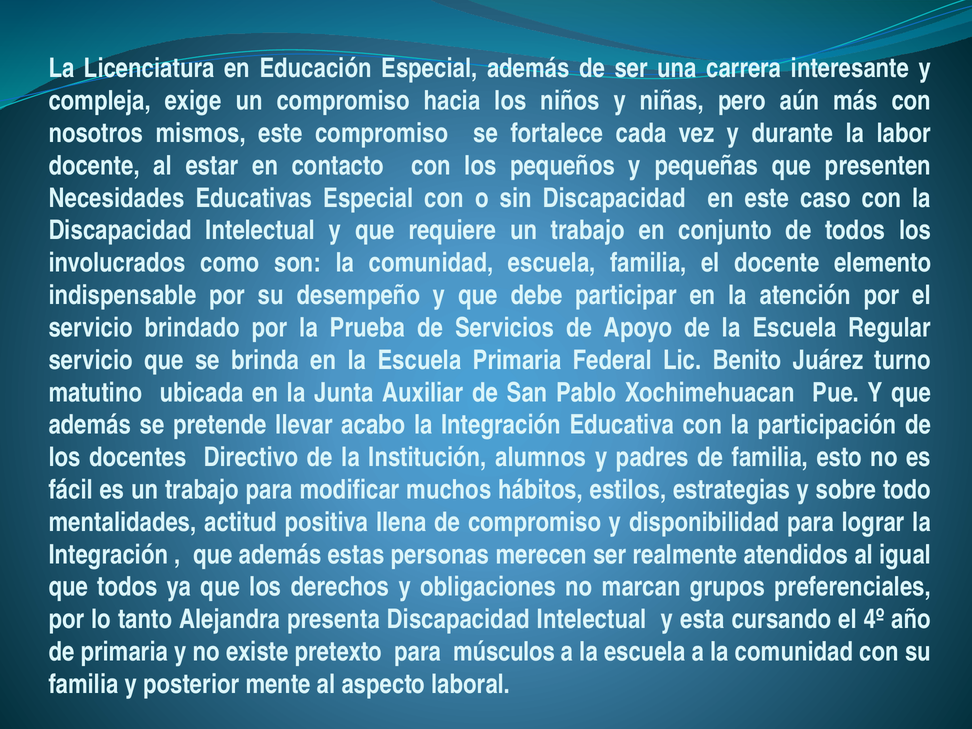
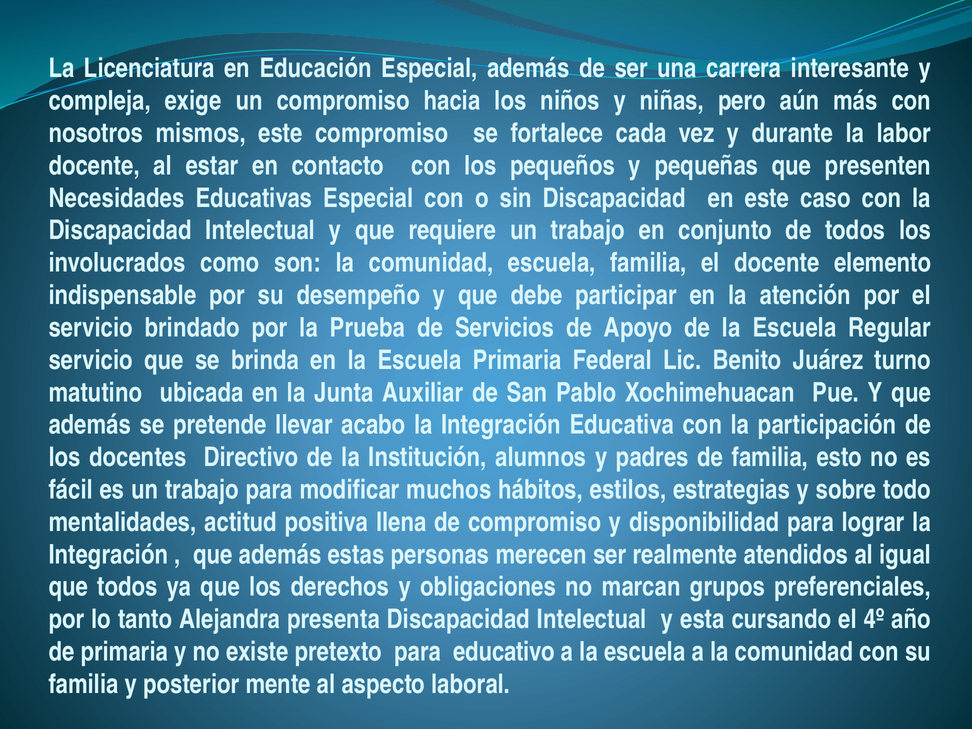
músculos: músculos -> educativo (504, 652)
